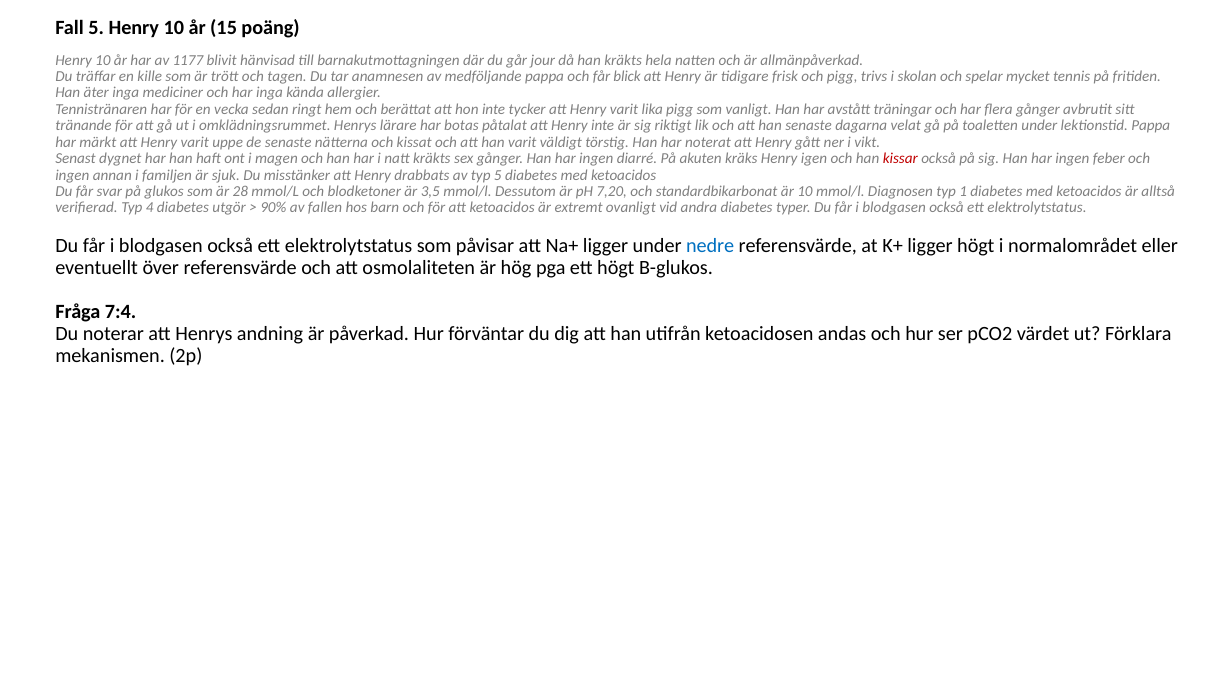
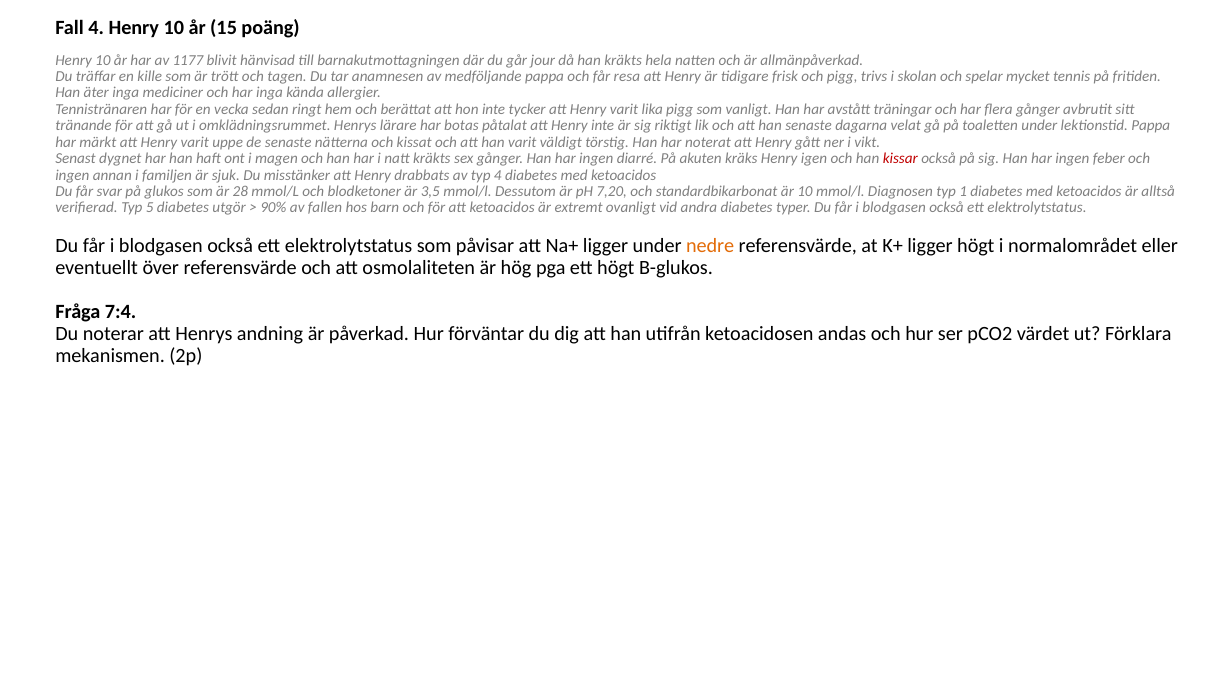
Fall 5: 5 -> 4 (96, 28)
blick: blick -> resa (627, 77)
typ 5: 5 -> 4 (498, 175)
4: 4 -> 5 (150, 208)
nedre colour: blue -> orange (710, 246)
